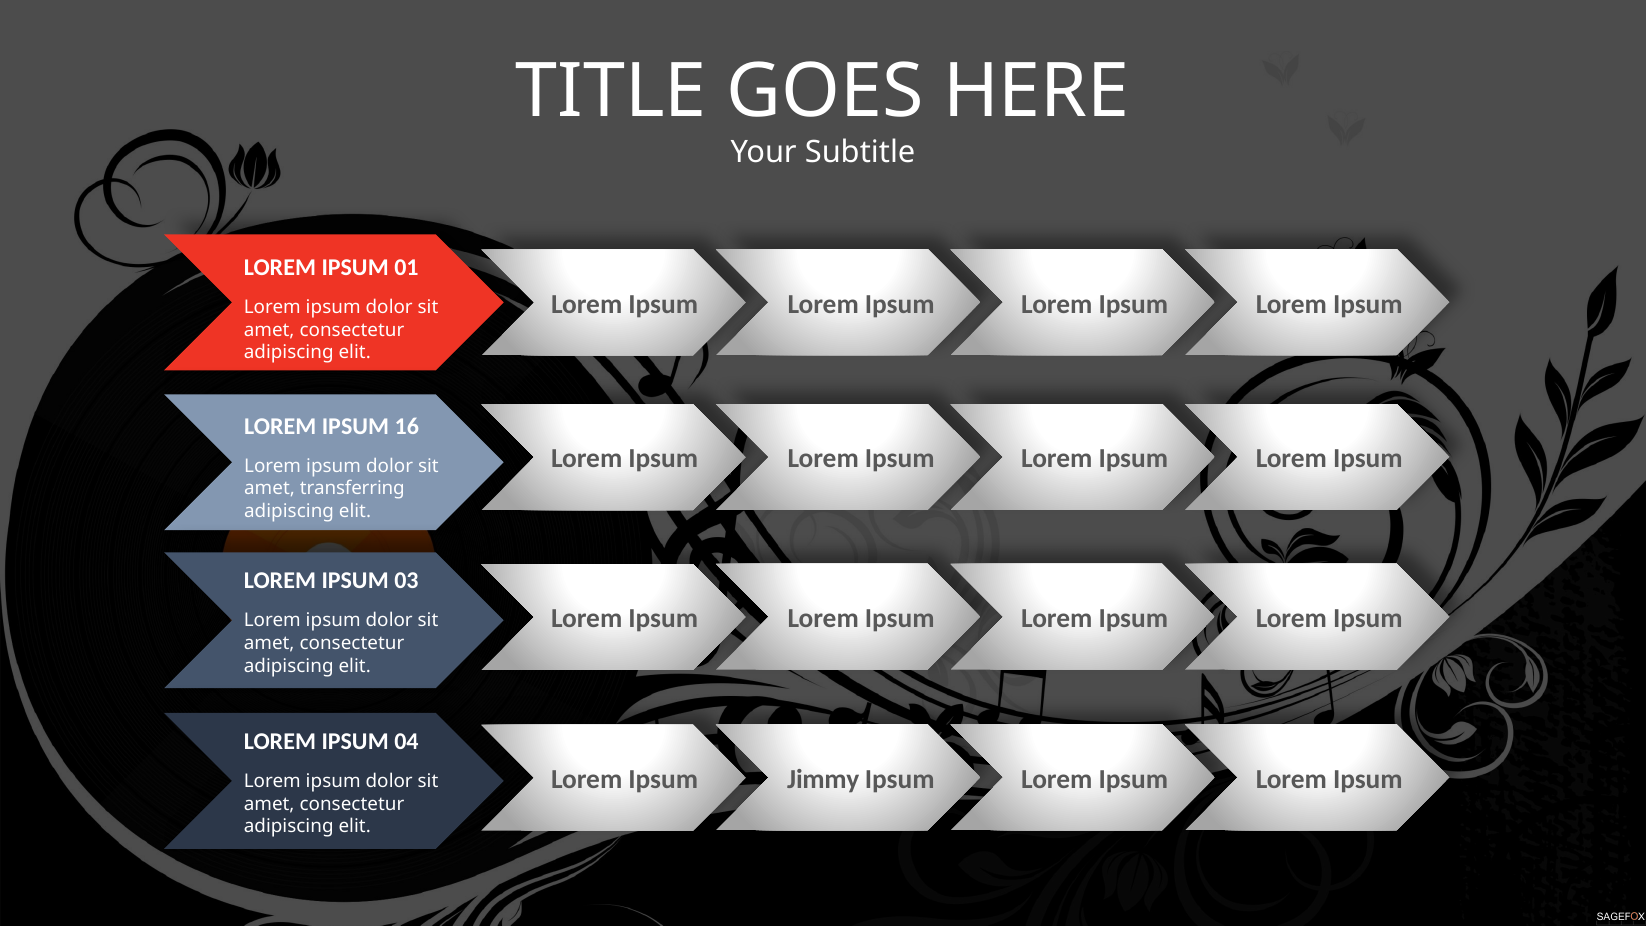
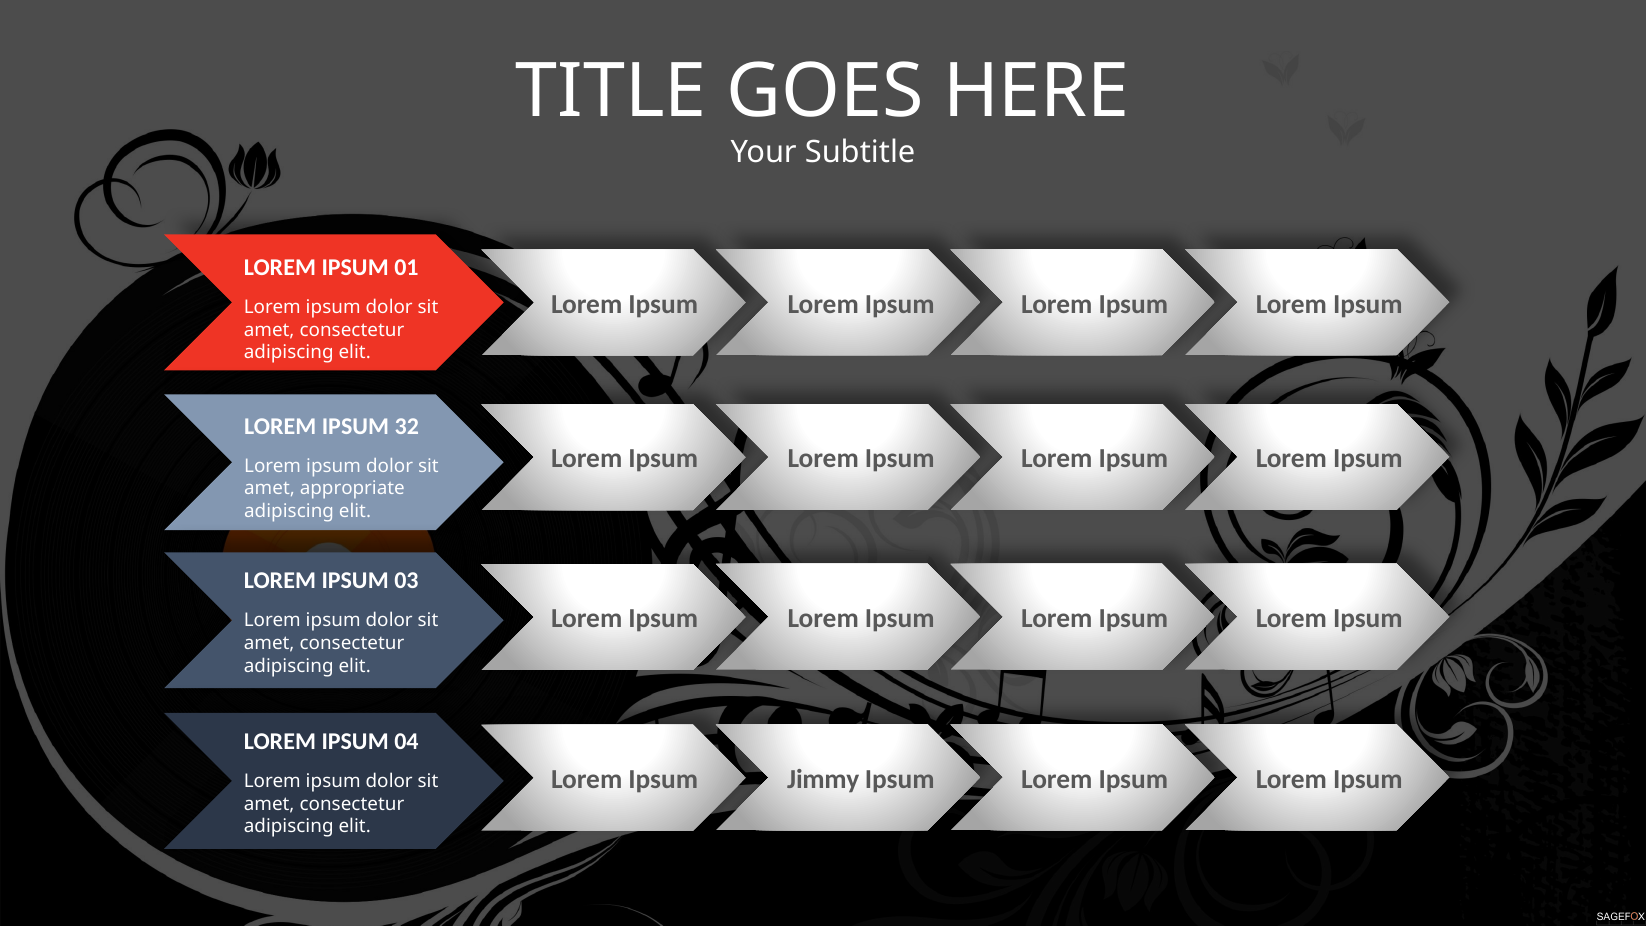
16: 16 -> 32 (407, 426)
transferring: transferring -> appropriate (352, 489)
